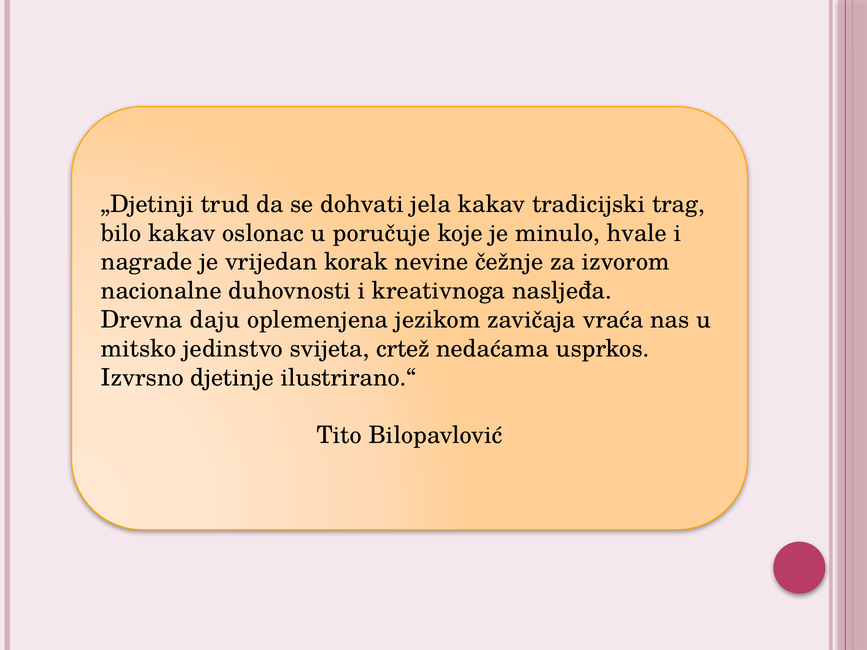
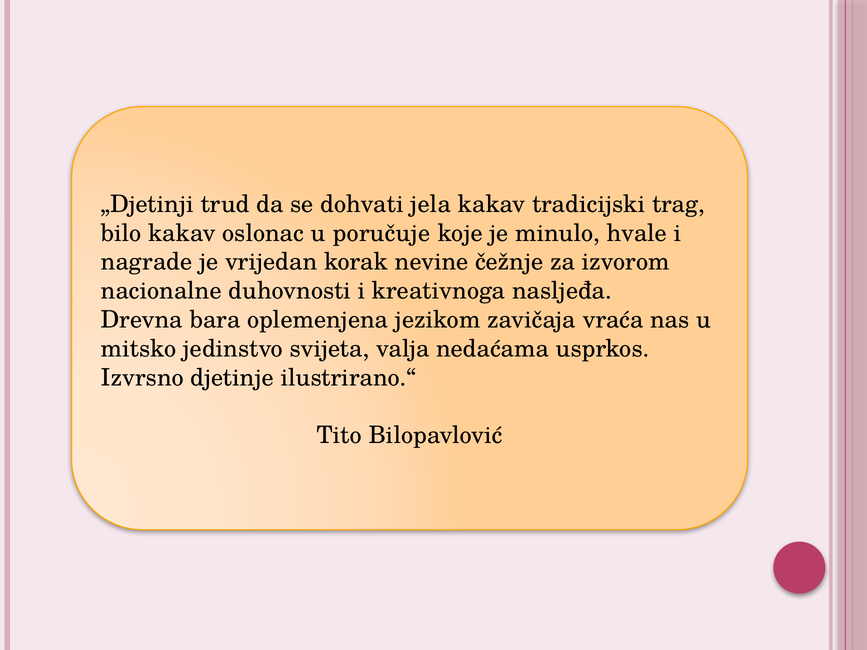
daju: daju -> bara (215, 320)
crtež: crtež -> valja (403, 349)
